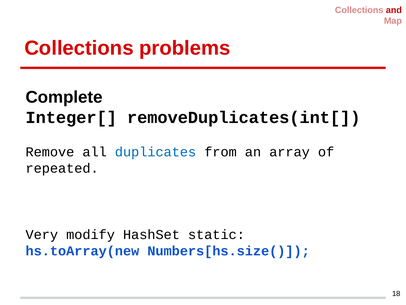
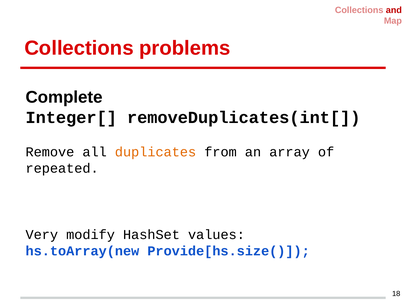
duplicates colour: blue -> orange (156, 152)
static: static -> values (216, 234)
Numbers[hs.size(: Numbers[hs.size( -> Provide[hs.size( (229, 251)
